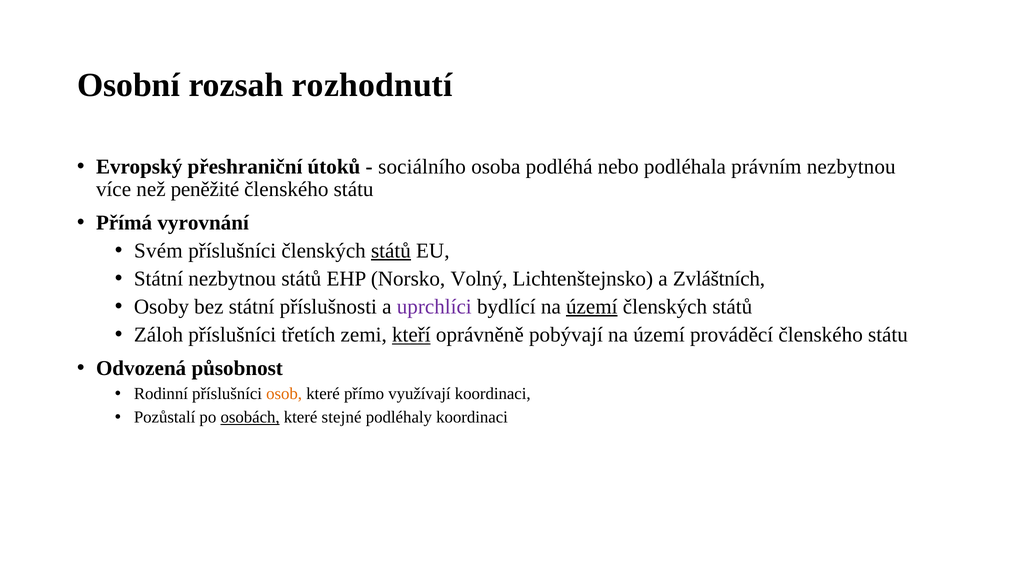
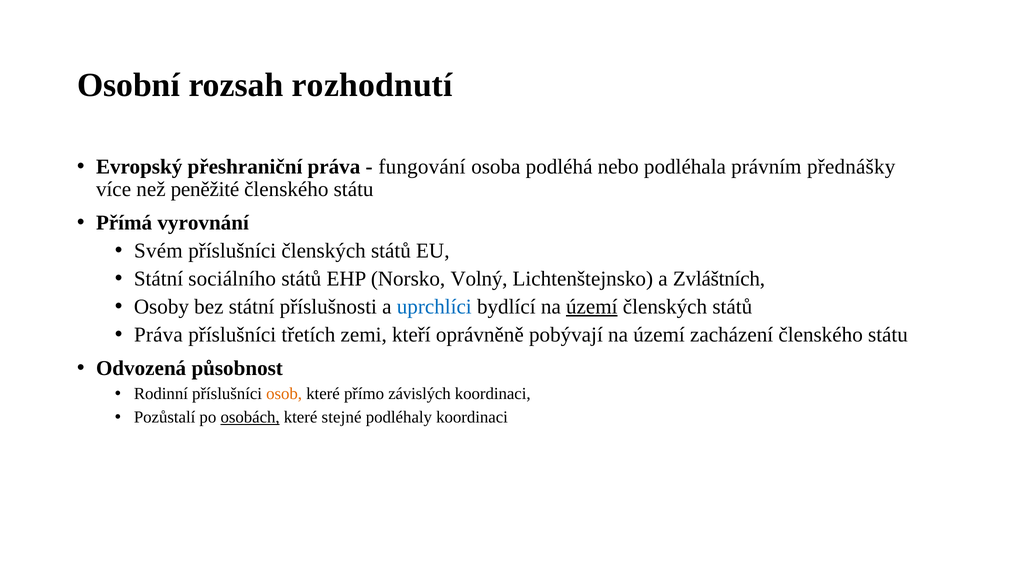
přeshraniční útoků: útoků -> práva (334, 166)
sociálního: sociálního -> fungování (422, 166)
právním nezbytnou: nezbytnou -> přednášky (851, 166)
států underline: present -> none (391, 251)
Státní nezbytnou: nezbytnou -> sociálního (232, 279)
uprchlíci colour: purple -> blue (434, 307)
Záloh: Záloh -> Práva (158, 335)
kteří underline: present -> none (411, 335)
prováděcí: prováděcí -> zacházení (732, 335)
využívají: využívají -> závislých (419, 394)
